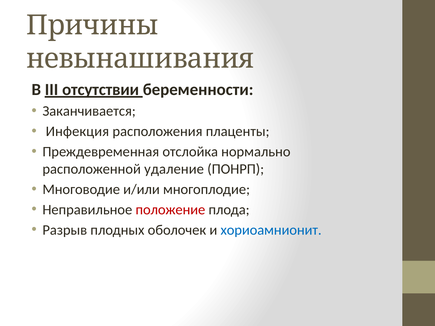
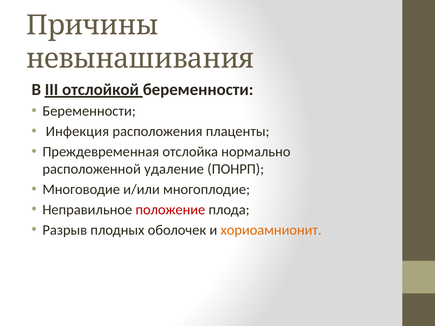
отсутствии: отсутствии -> отслойкой (101, 90)
Заканчивается: Заканчивается -> Беременности (89, 111)
хориоамнионит colour: blue -> orange (271, 230)
